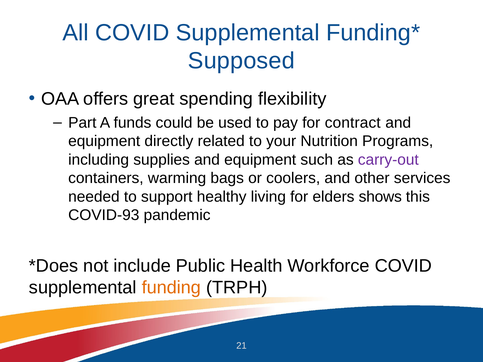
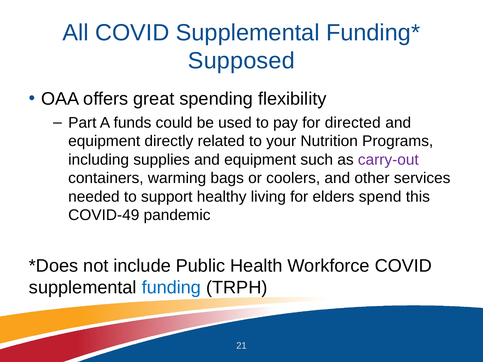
contract: contract -> directed (353, 123)
shows: shows -> spend (380, 197)
COVID-93: COVID-93 -> COVID-49 (104, 215)
funding colour: orange -> blue (171, 288)
